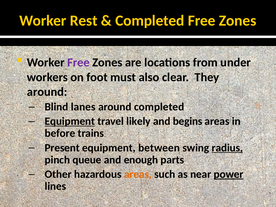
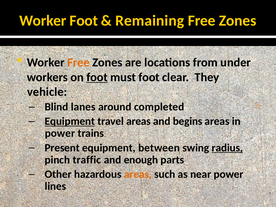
Worker Rest: Rest -> Foot (84, 21)
Completed: Completed -> Remaining (150, 21)
Free colour: purple -> orange (78, 62)
foot underline: none -> present (97, 77)
must also: also -> foot (149, 77)
around: around -> vehicle (47, 92)
travel likely: likely -> areas (139, 121)
before: before -> power (60, 133)
queue: queue -> traffic (87, 160)
power underline: present -> none (229, 174)
